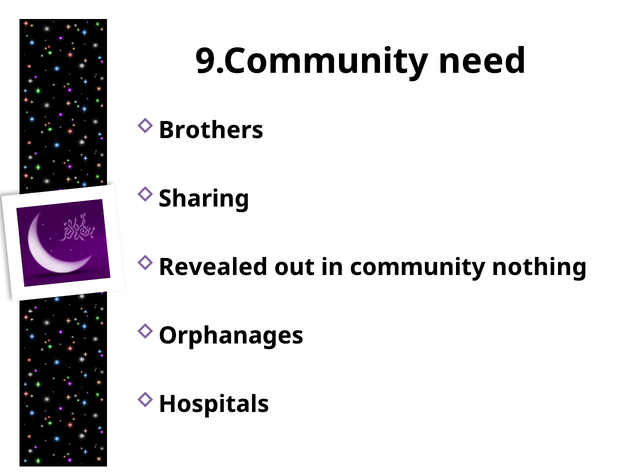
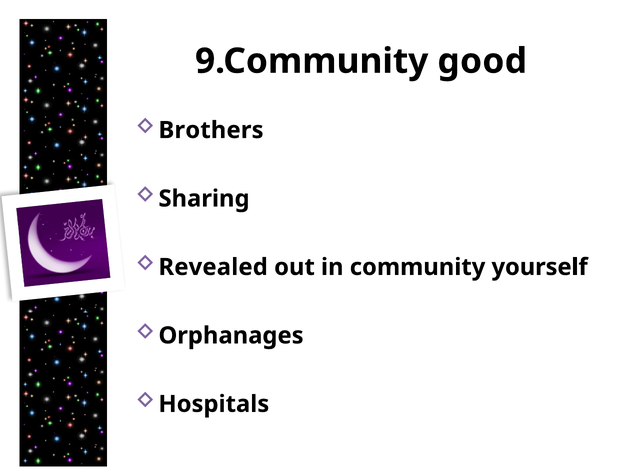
need: need -> good (482, 61)
nothing: nothing -> yourself (540, 267)
